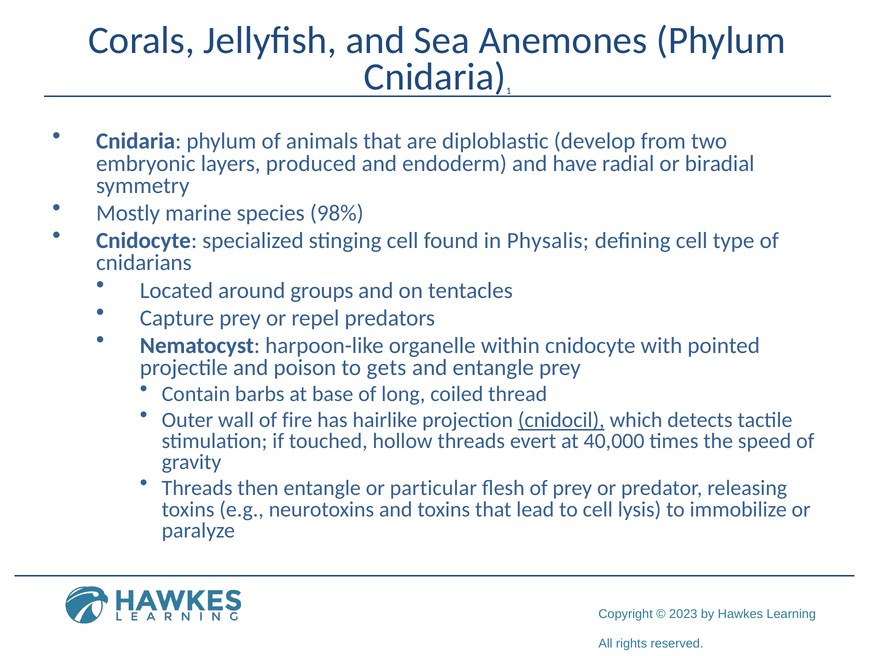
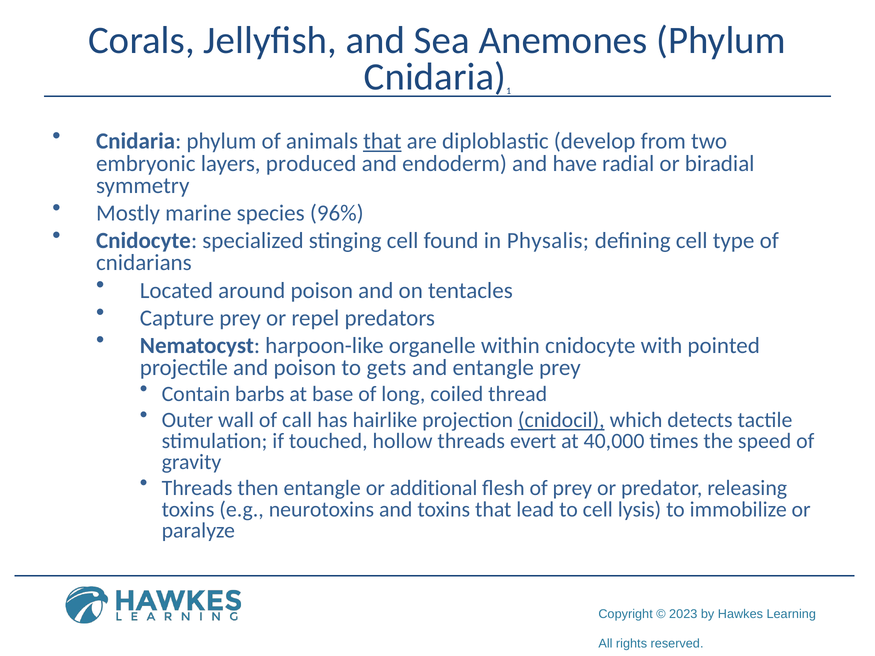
that underline: none -> present (382, 141)
98%: 98% -> 96% (337, 213)
around groups: groups -> poison (322, 291)
fire: fire -> call (297, 420)
particular: particular -> additional (434, 488)
